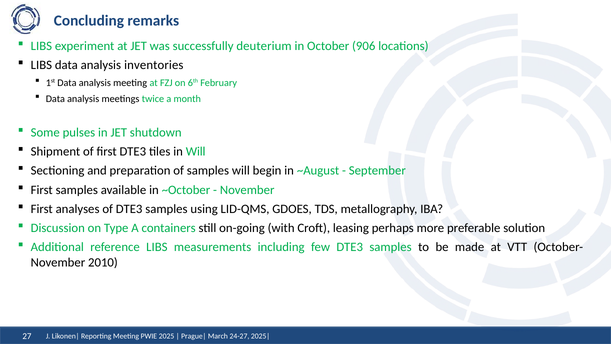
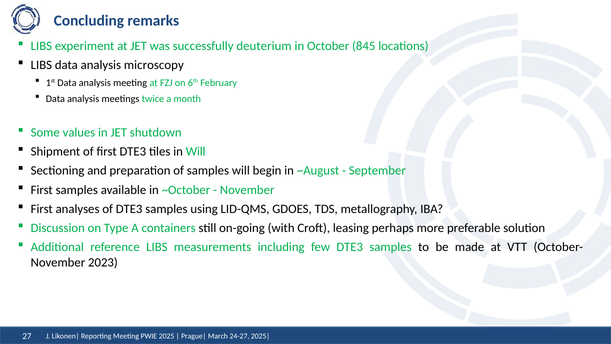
906: 906 -> 845 (364, 46)
inventories: inventories -> microscopy (154, 65)
pulses: pulses -> values (79, 132)
2010: 2010 -> 2023 (103, 262)
